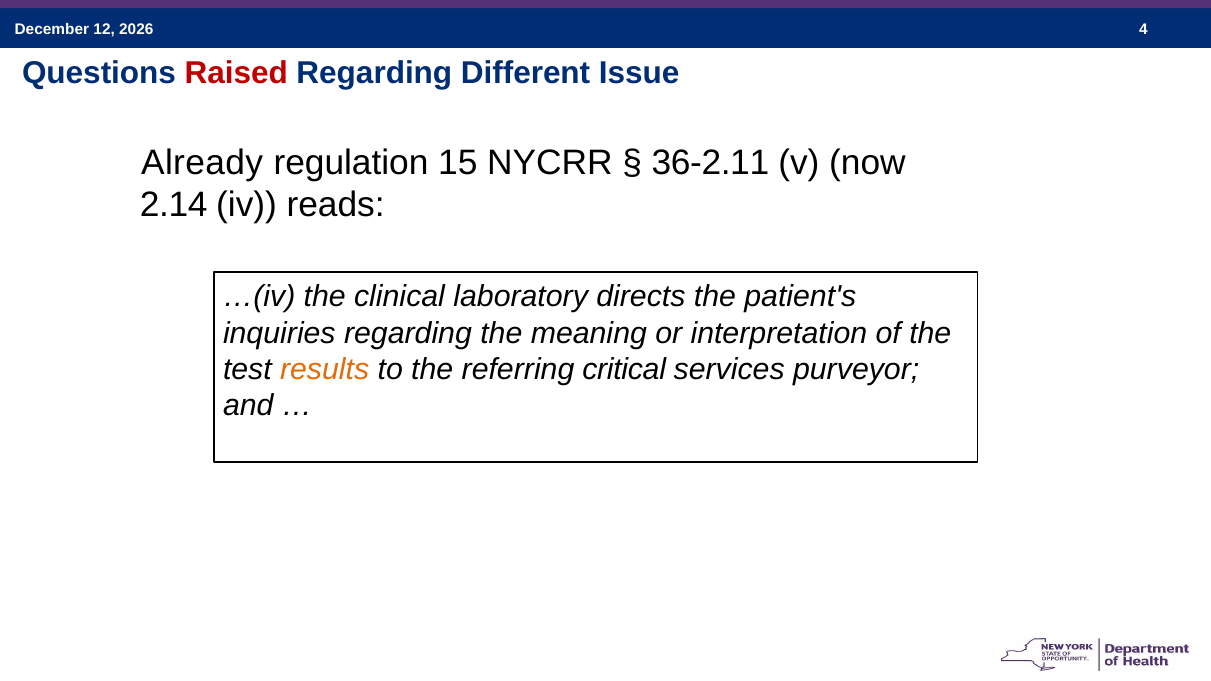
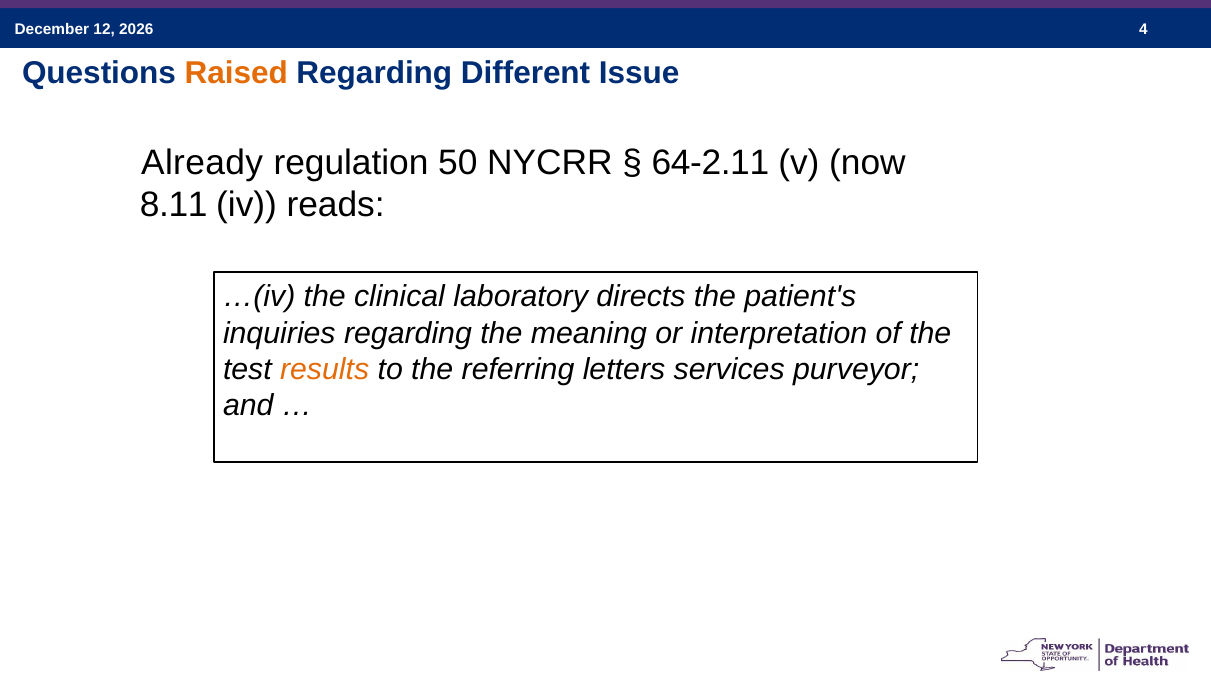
Raised colour: red -> orange (236, 73)
15: 15 -> 50 (458, 163)
36-2.11: 36-2.11 -> 64-2.11 (710, 163)
2.14: 2.14 -> 8.11 (174, 205)
critical: critical -> letters (624, 369)
